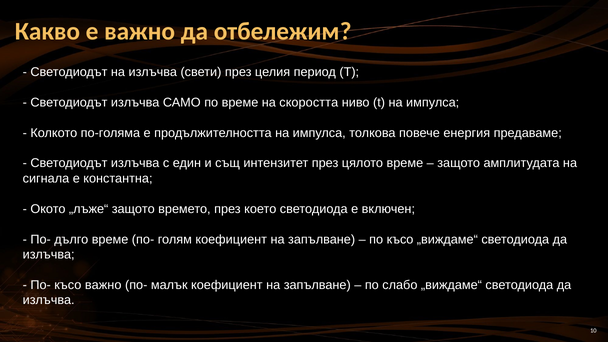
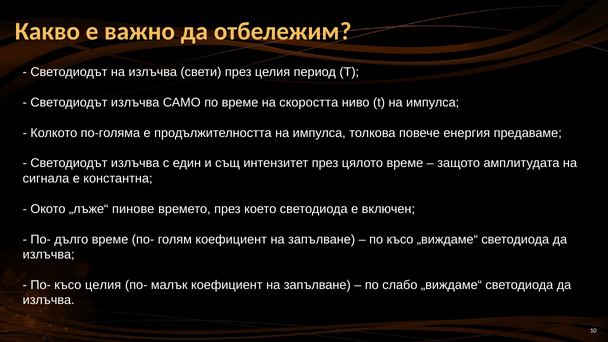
„лъже“ защото: защото -> пинове (133, 209)
късо важно: важно -> целия (103, 285)
